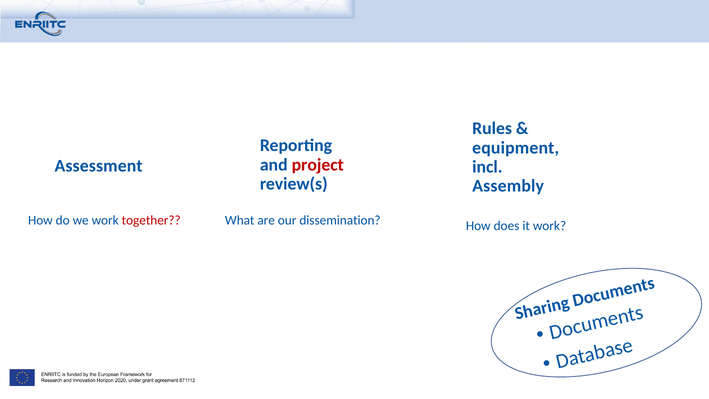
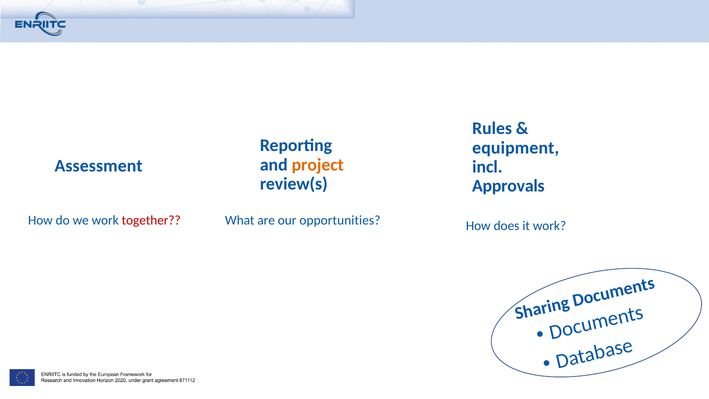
project colour: red -> orange (318, 165)
Assembly: Assembly -> Approvals (508, 186)
dissemination: dissemination -> opportunities (340, 220)
